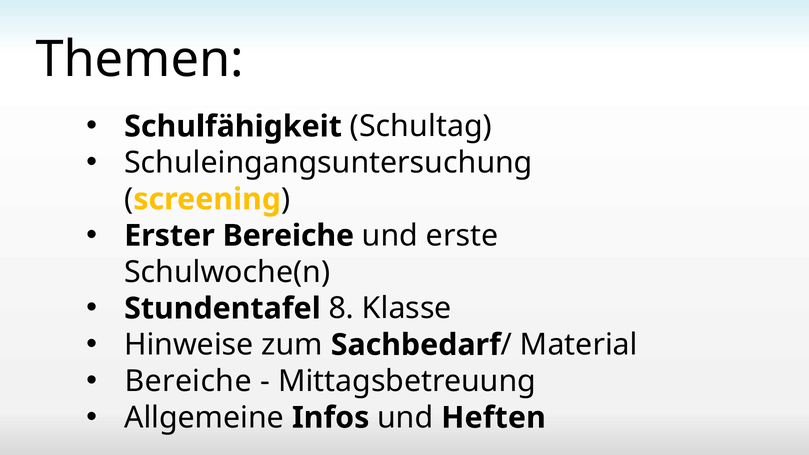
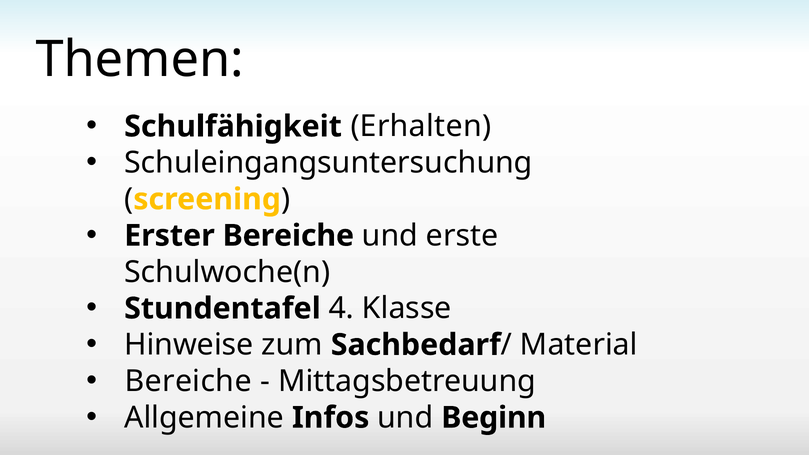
Schultag: Schultag -> Erhalten (421, 126)
8: 8 -> 4 (341, 309)
Heften: Heften -> Beginn (494, 418)
